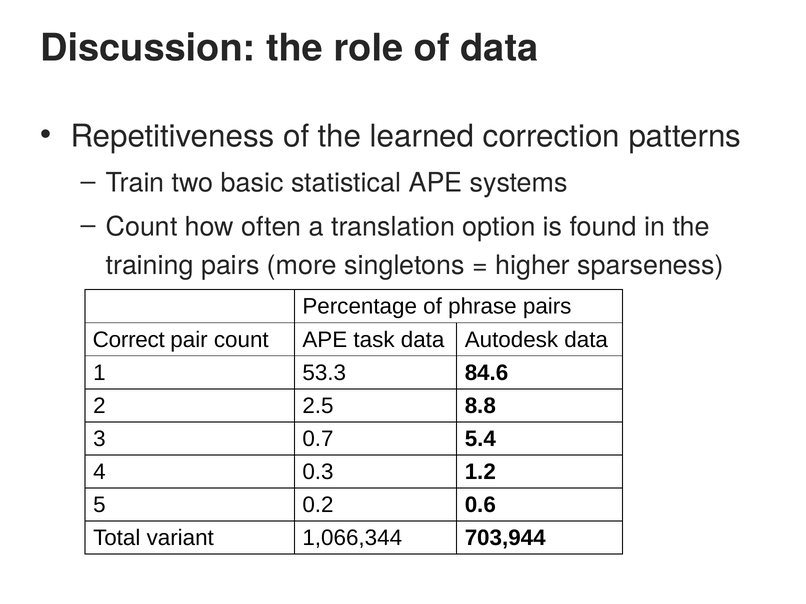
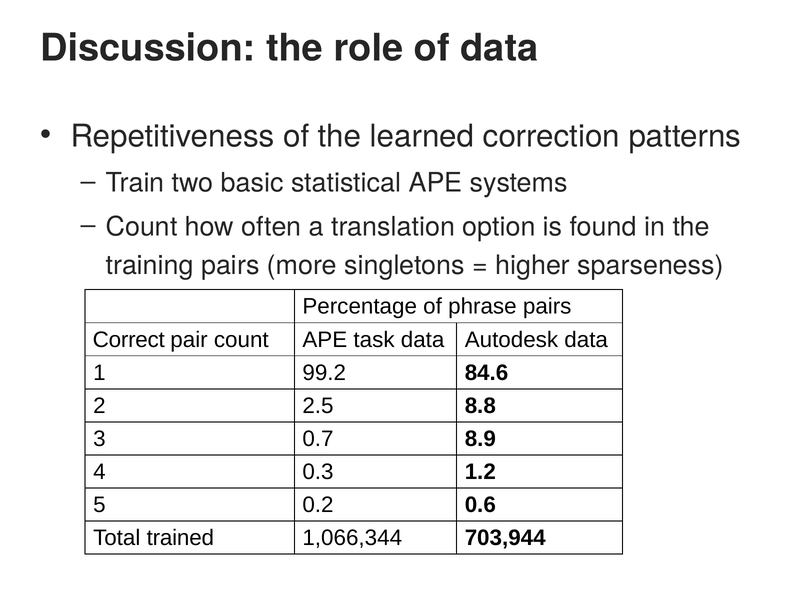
53.3: 53.3 -> 99.2 (324, 373)
5.4: 5.4 -> 8.9 (480, 439)
variant: variant -> trained (180, 538)
